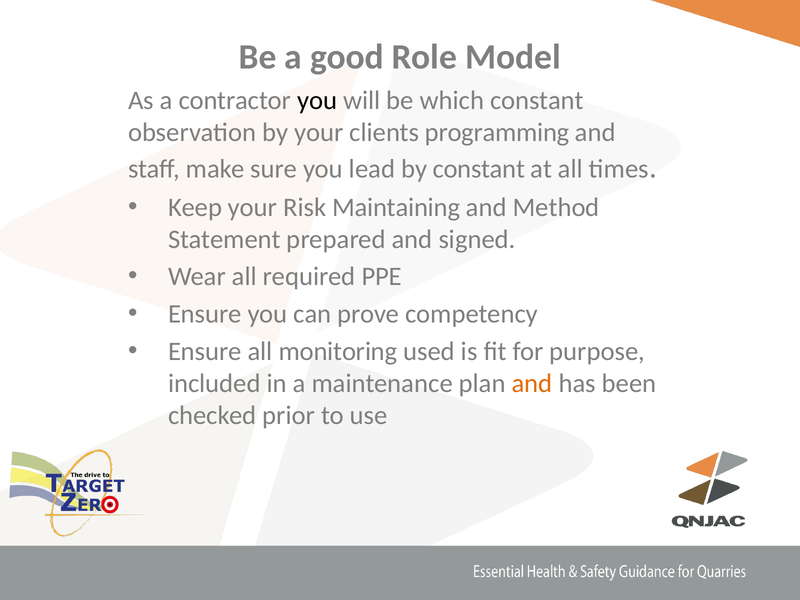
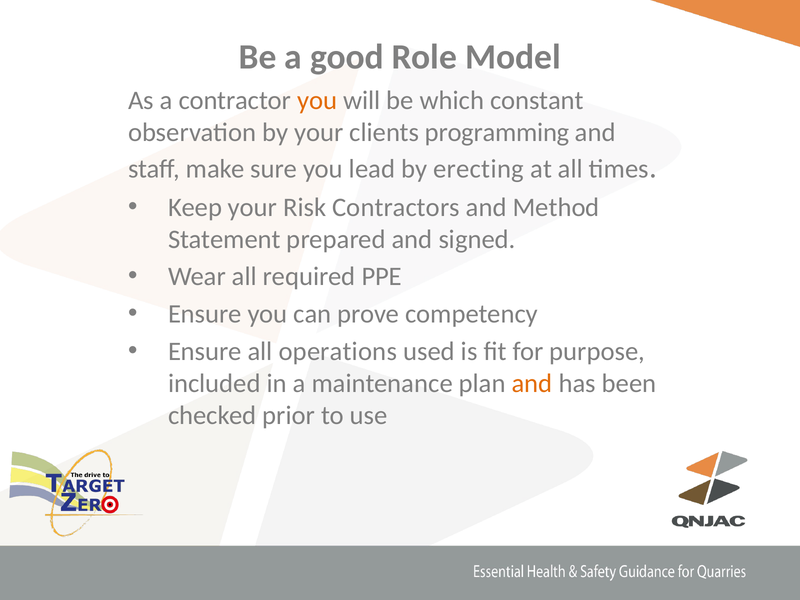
you colour: black -> orange (317, 101)
by constant: constant -> erecting (479, 169)
Maintaining: Maintaining -> Contractors (396, 207)
monitoring: monitoring -> operations (338, 351)
